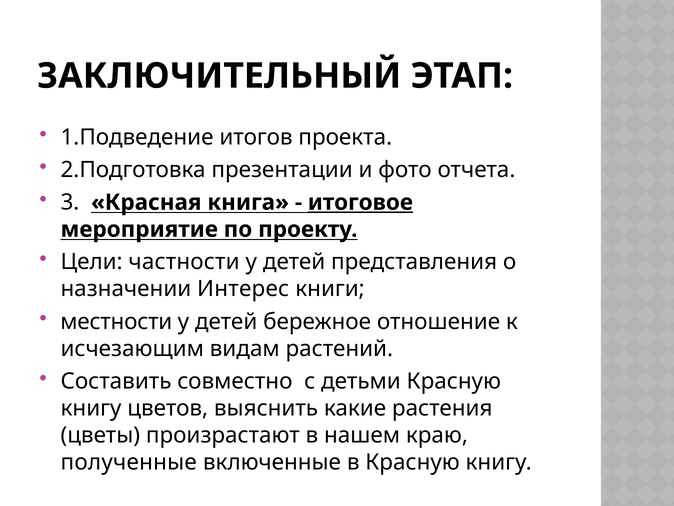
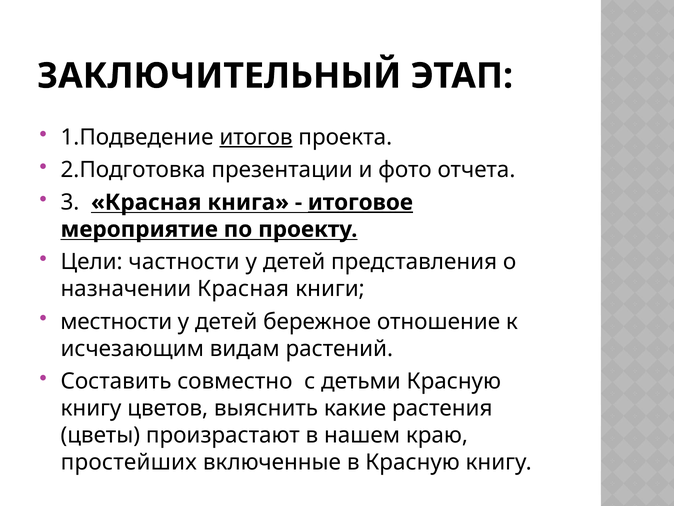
итогов underline: none -> present (256, 137)
назначении Интерес: Интерес -> Красная (243, 289)
полученные: полученные -> простейших (129, 462)
